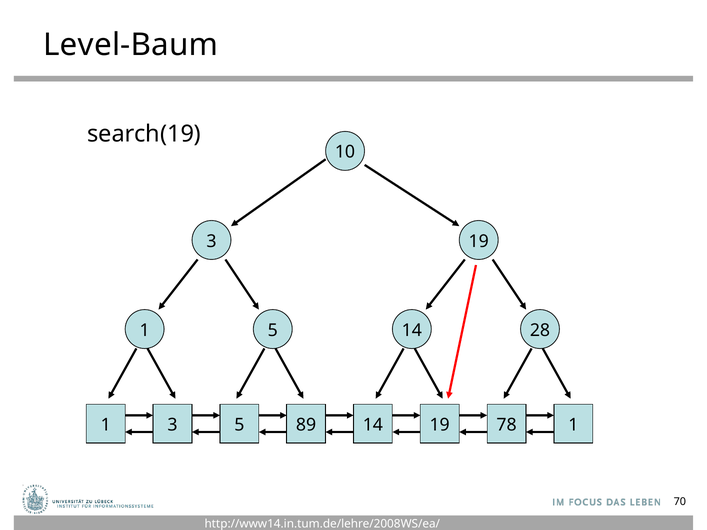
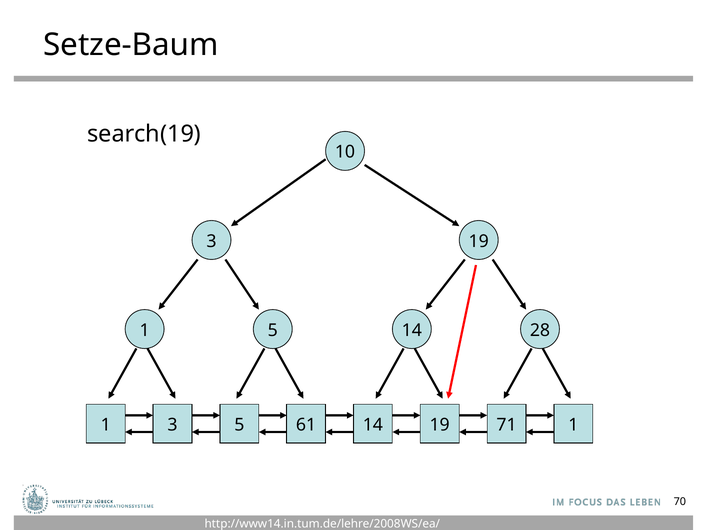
Level-Baum: Level-Baum -> Setze-Baum (131, 45)
89: 89 -> 61 (306, 425)
78: 78 -> 71 (507, 425)
